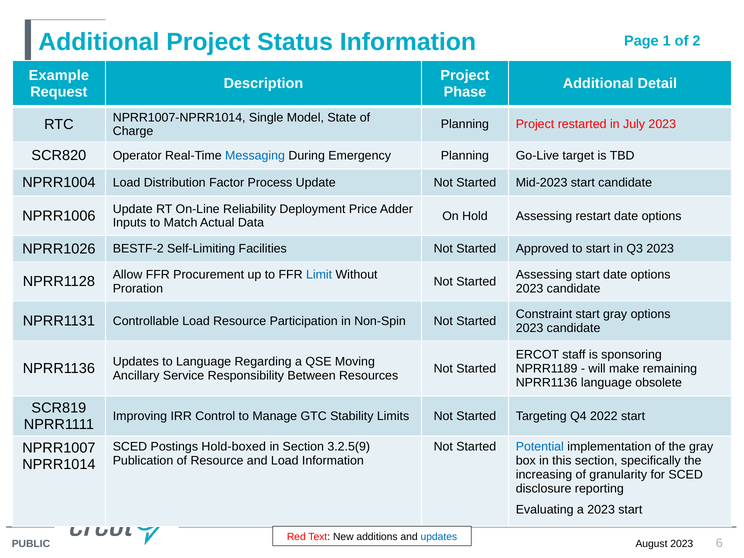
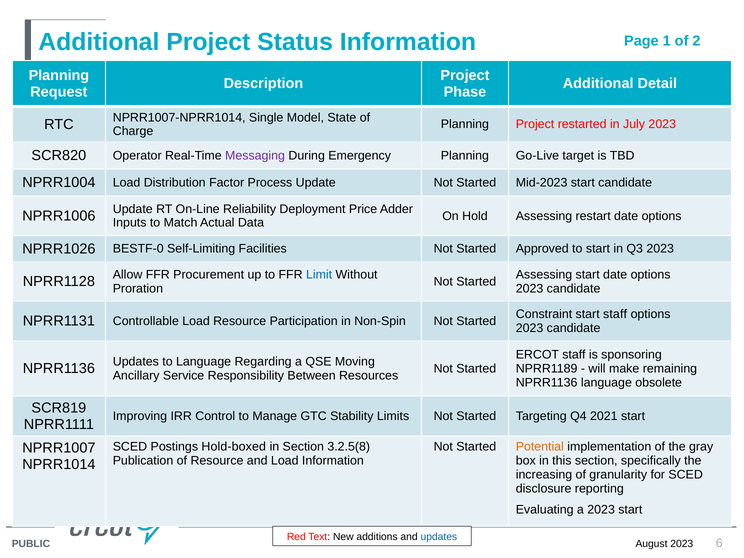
Example: Example -> Planning (59, 76)
Messaging colour: blue -> purple (255, 156)
BESTF-2: BESTF-2 -> BESTF-0 (138, 249)
start gray: gray -> staff (615, 314)
2022: 2022 -> 2021 (604, 416)
3.2.5(9: 3.2.5(9 -> 3.2.5(8 (349, 447)
Potential colour: blue -> orange (540, 447)
